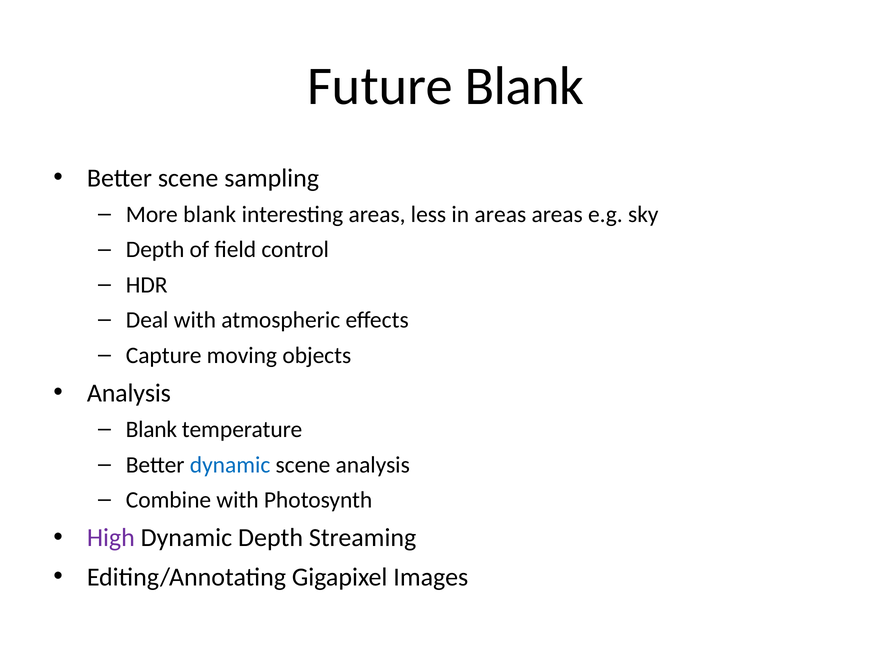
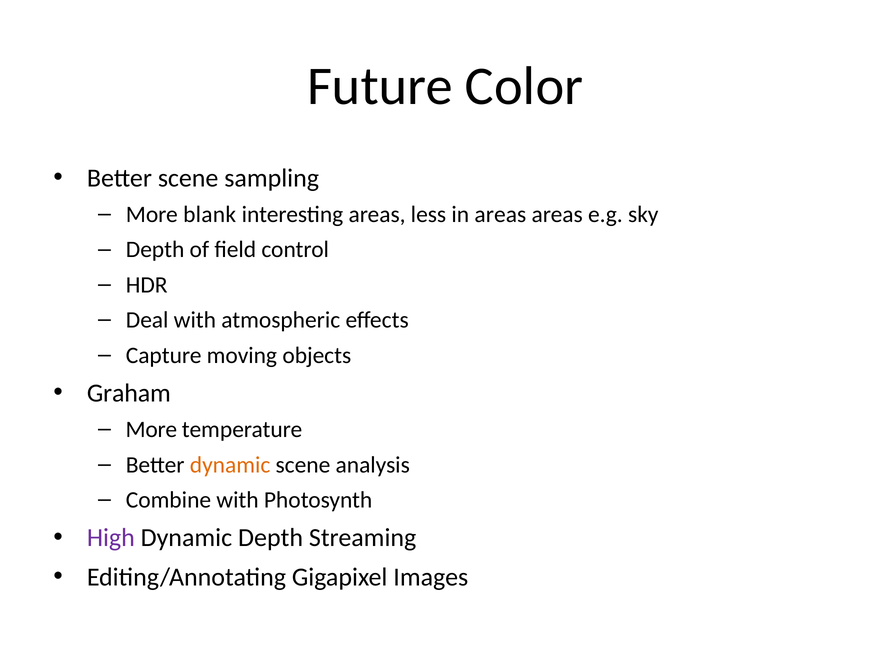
Future Blank: Blank -> Color (524, 86)
Analysis: Analysis -> Graham (129, 393)
Blank: Blank -> More (151, 429)
dynamic colour: blue -> orange (230, 464)
